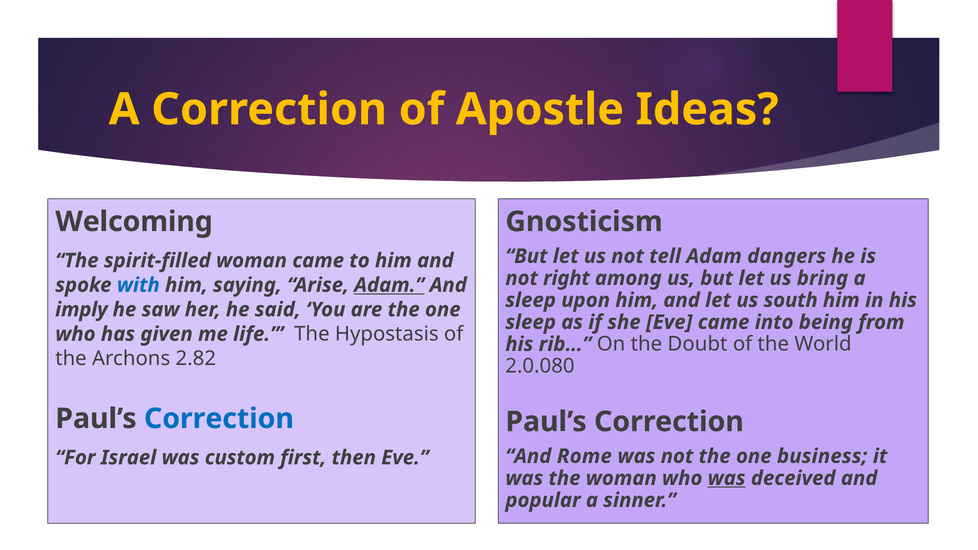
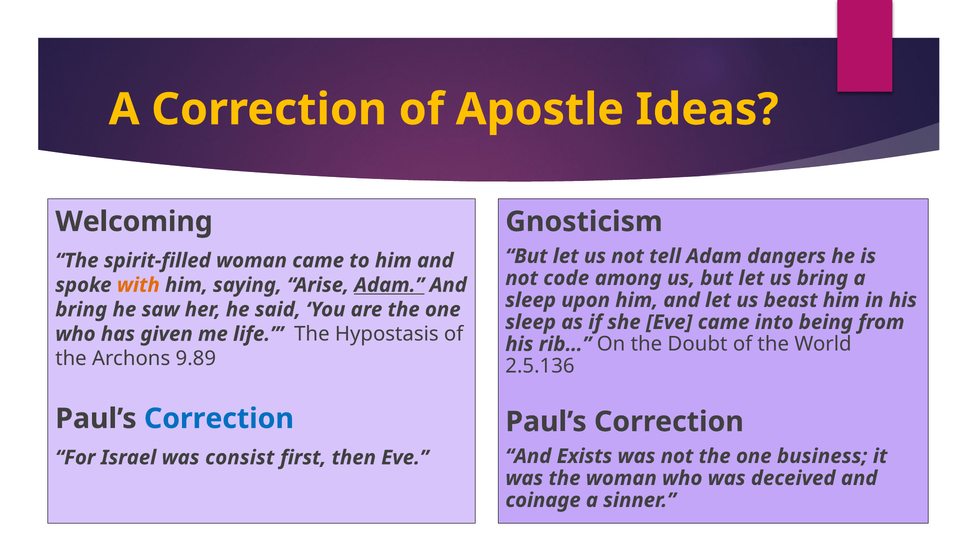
right: right -> code (566, 278)
with colour: blue -> orange (138, 285)
south: south -> beast (791, 300)
imply: imply -> bring (81, 310)
2.82: 2.82 -> 9.89 (196, 359)
2.0.080: 2.0.080 -> 2.5.136 (540, 366)
Rome: Rome -> Exists (584, 456)
custom: custom -> consist (240, 458)
was underline: present -> none (727, 478)
popular: popular -> coinage (543, 500)
